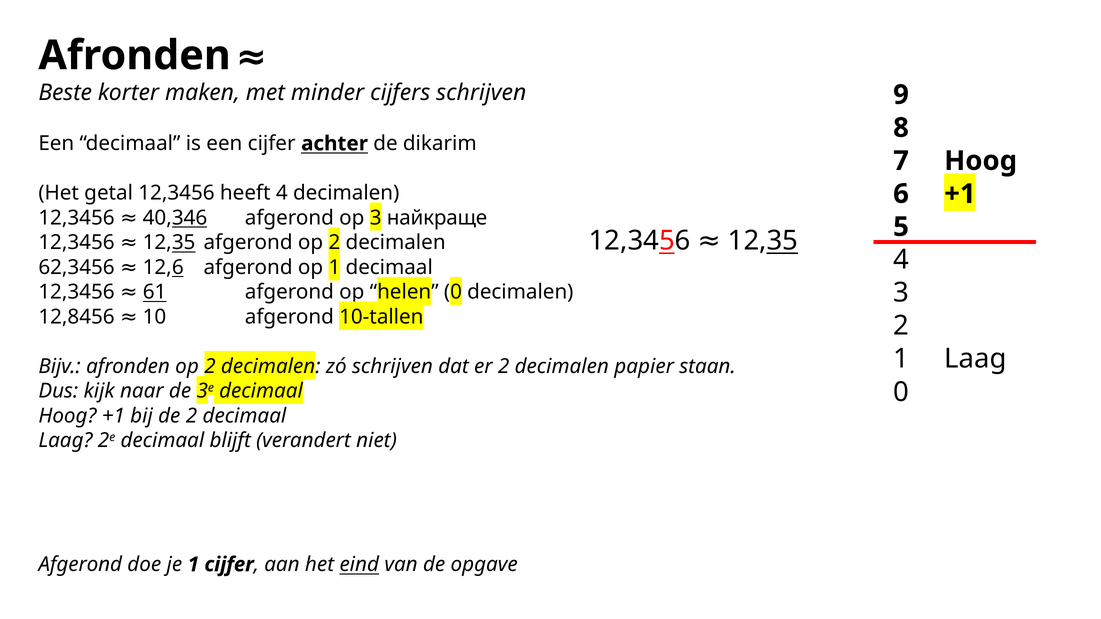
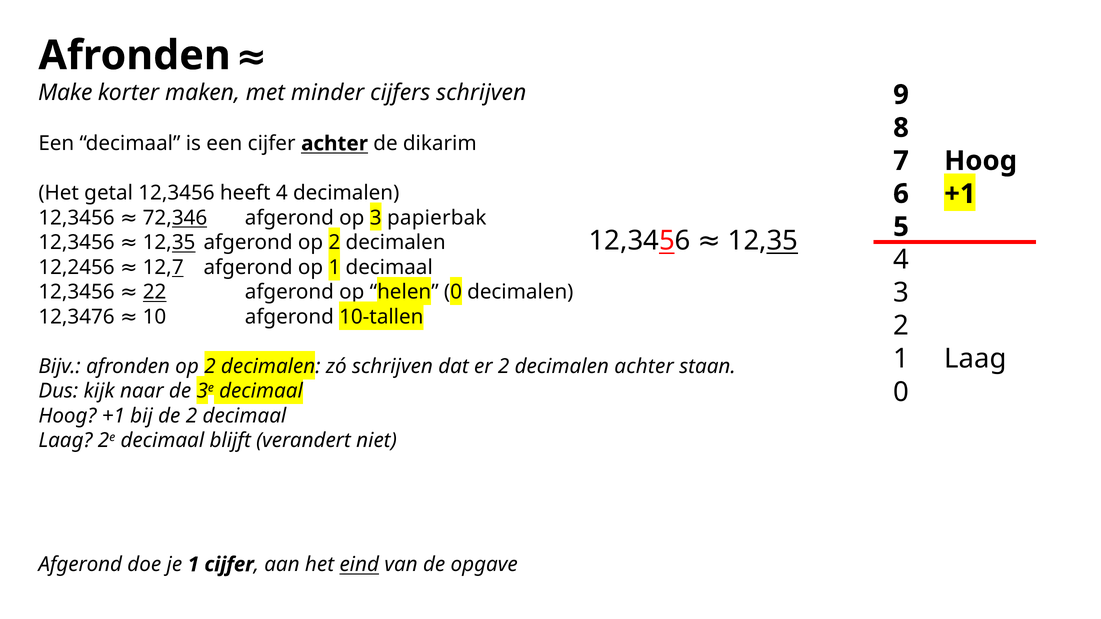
Beste: Beste -> Make (65, 93)
найкраще: найкраще -> papierbak (437, 218)
40: 40 -> 72 (157, 218)
6: 6 -> 7 (178, 267)
62,3456: 62,3456 -> 12,2456 (77, 267)
61: 61 -> 22 (155, 292)
12,8456: 12,8456 -> 12,3476 (77, 317)
decimalen papier: papier -> achter (644, 367)
